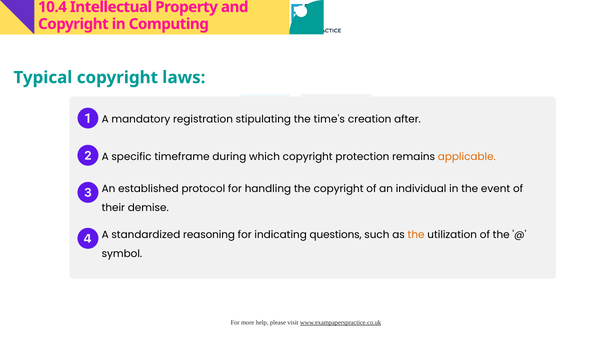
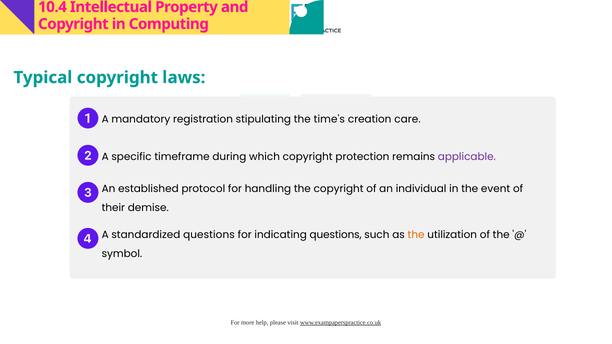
after: after -> care (407, 119)
applicable colour: orange -> purple (467, 157)
standardized reasoning: reasoning -> questions (209, 235)
